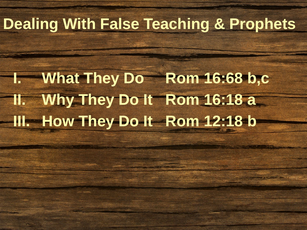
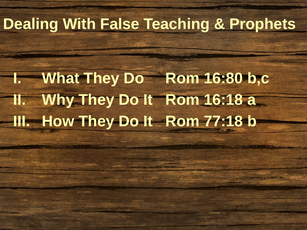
16:68: 16:68 -> 16:80 (223, 78)
12:18: 12:18 -> 77:18 (223, 121)
